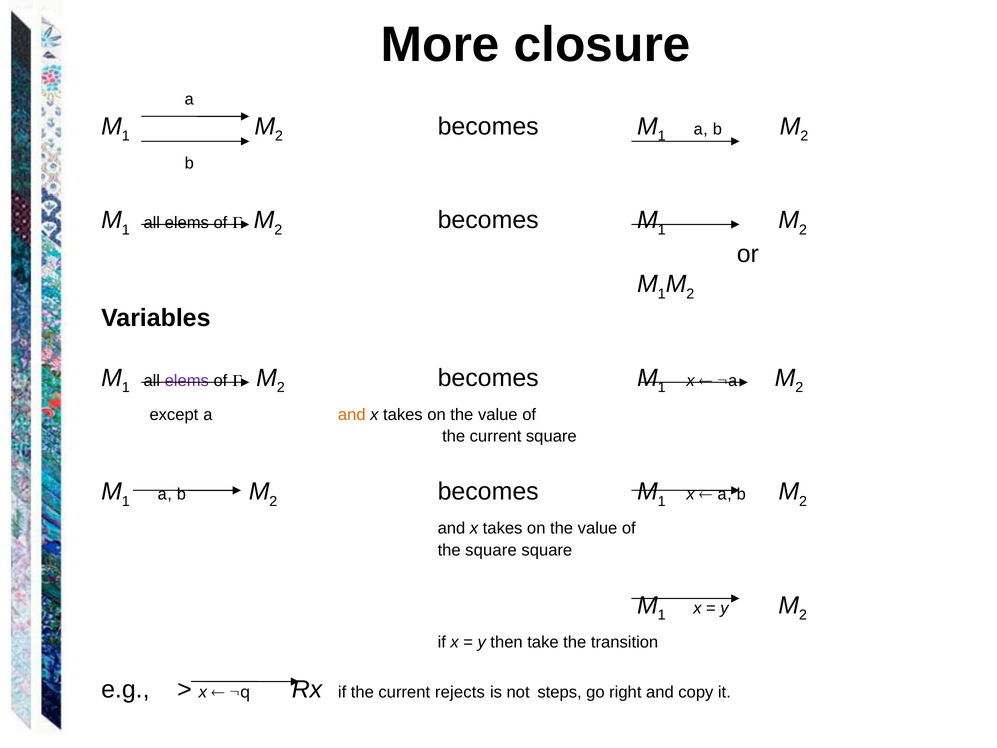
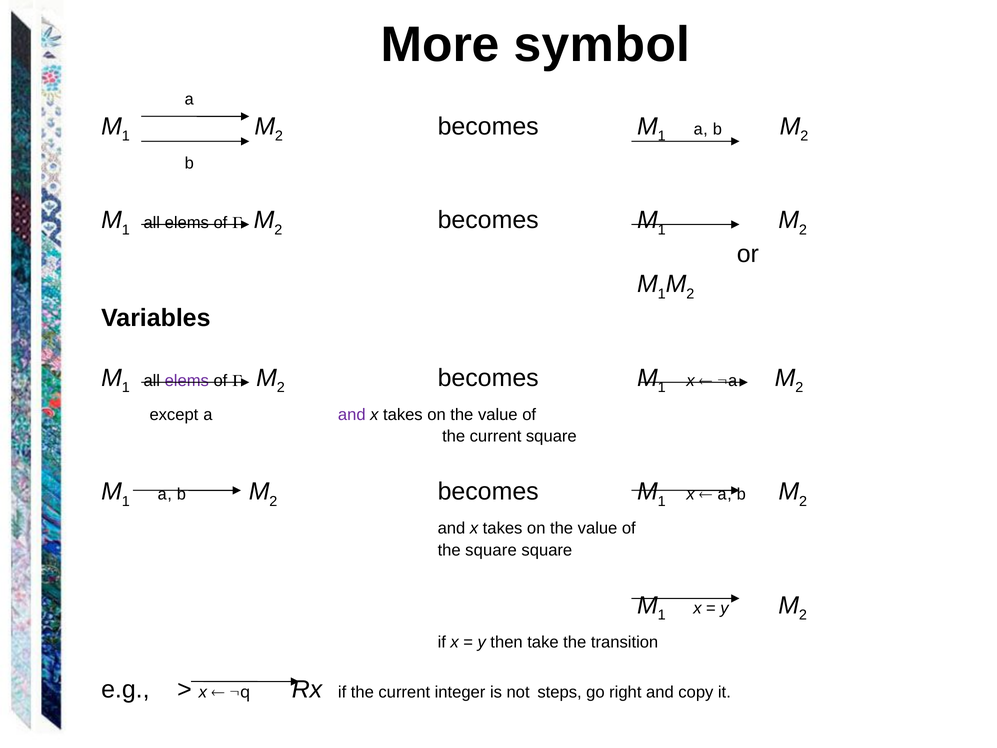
closure: closure -> symbol (602, 45)
and colour: orange -> purple (352, 415)
rejects: rejects -> integer (460, 692)
